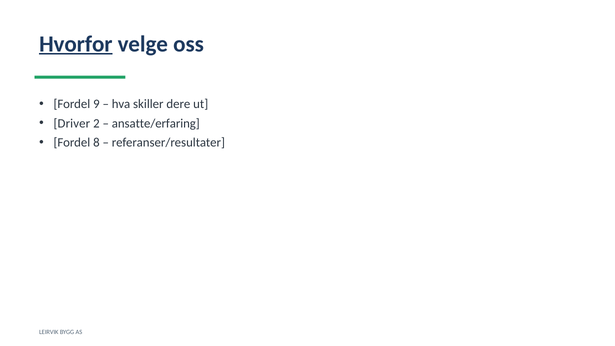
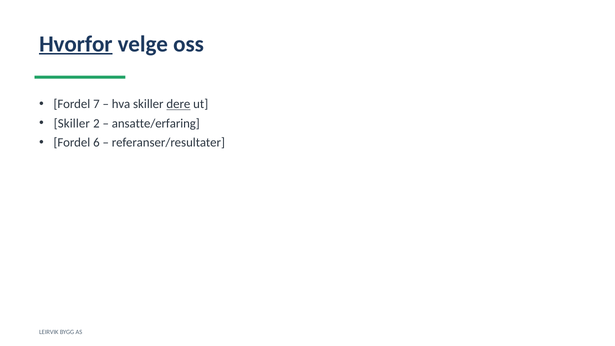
9: 9 -> 7 (96, 104)
dere underline: none -> present (178, 104)
Driver: Driver -> Skiller (72, 123)
8: 8 -> 6 (96, 143)
